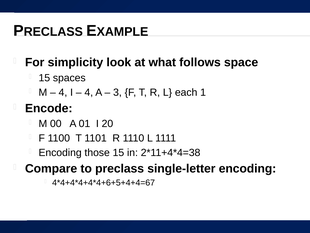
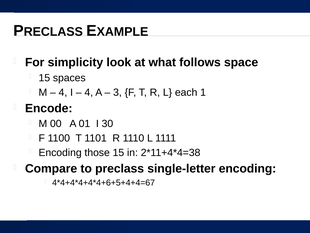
20: 20 -> 30 (107, 123)
